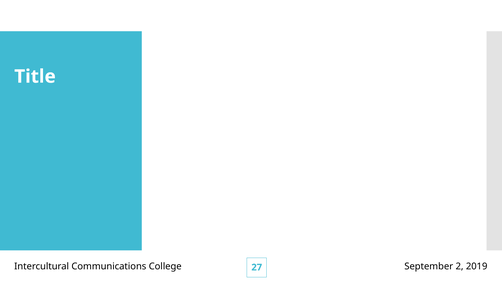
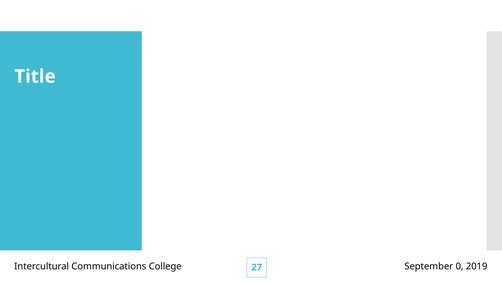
2: 2 -> 0 (460, 267)
